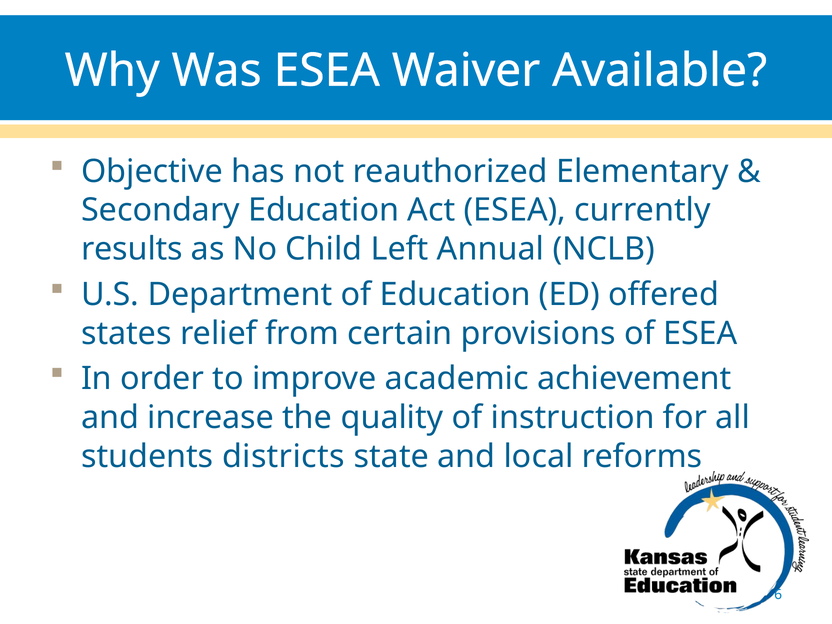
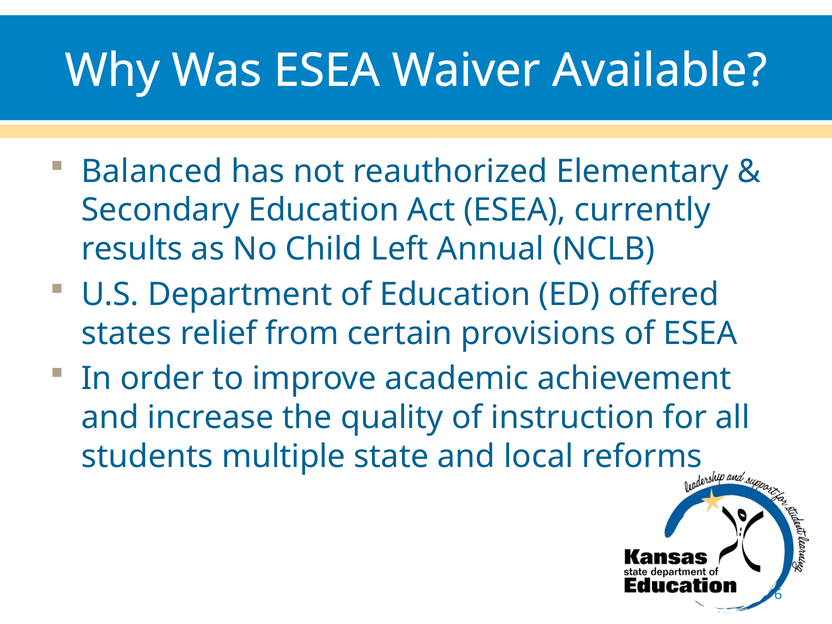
Objective: Objective -> Balanced (152, 171)
districts: districts -> multiple (284, 456)
